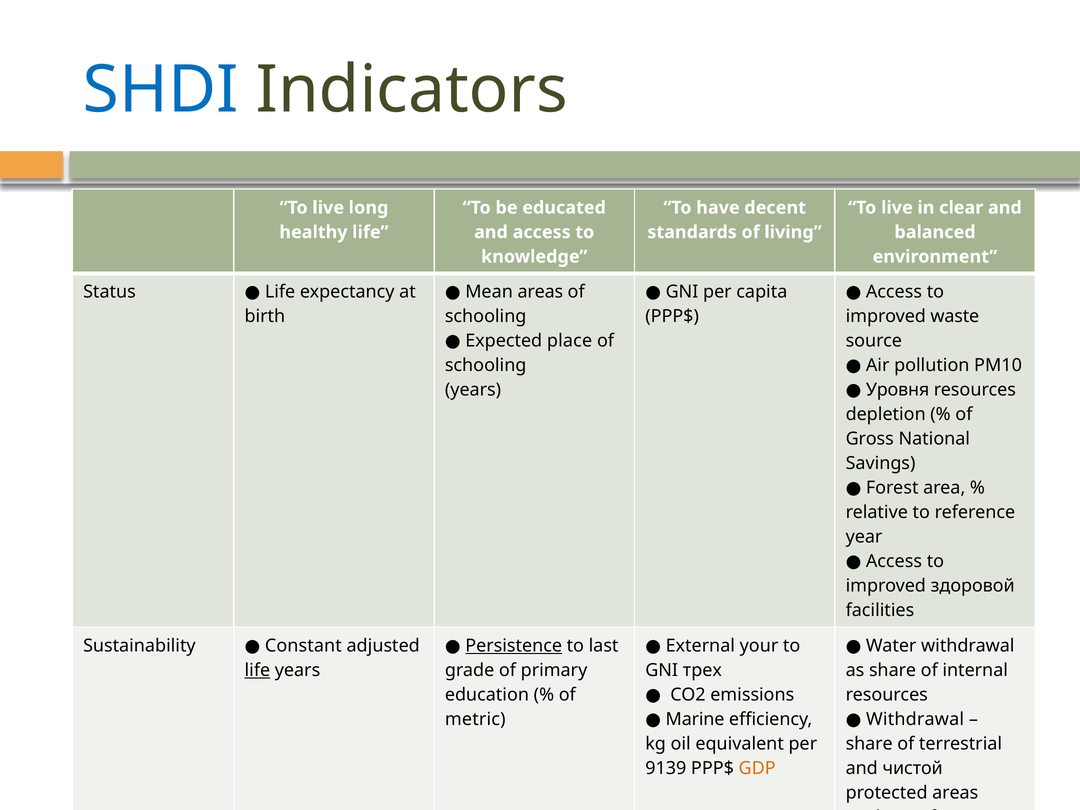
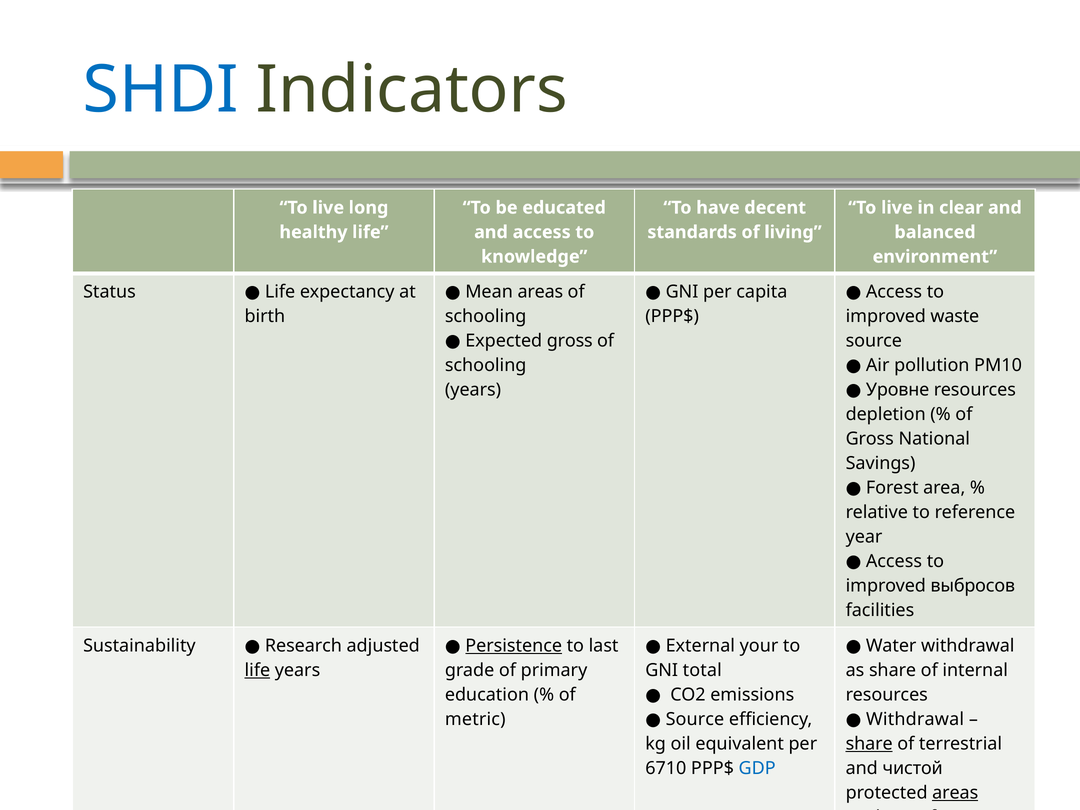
Expected place: place -> gross (570, 341)
Уровня: Уровня -> Уровне (898, 390)
здоровой: здоровой -> выбросов (973, 586)
Constant: Constant -> Research (303, 646)
трех: трех -> total (702, 670)
Marine: Marine -> Source (695, 719)
share underline: none -> present (869, 744)
9139: 9139 -> 6710 (666, 768)
GDP colour: orange -> blue (757, 768)
areas underline: none -> present (955, 793)
